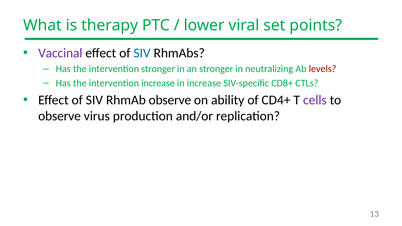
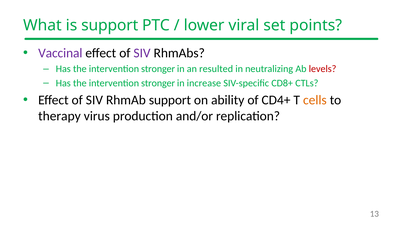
is therapy: therapy -> support (110, 25)
SIV colour: blue -> purple (142, 53)
an stronger: stronger -> resulted (216, 69)
increase: increase -> stronger (158, 83)
RhmAb observe: observe -> support (170, 100)
cells colour: purple -> orange (315, 100)
observe: observe -> therapy (59, 116)
